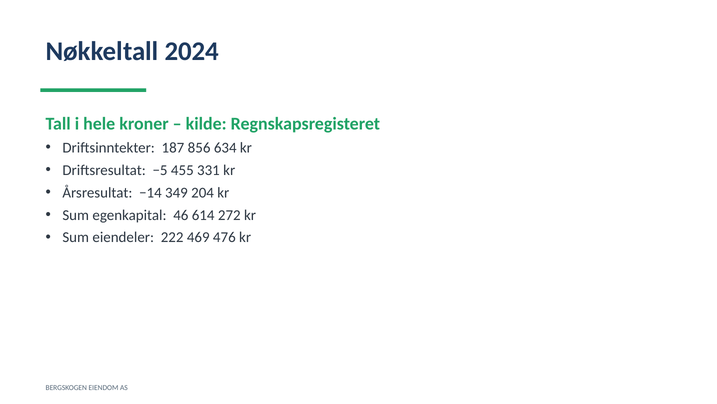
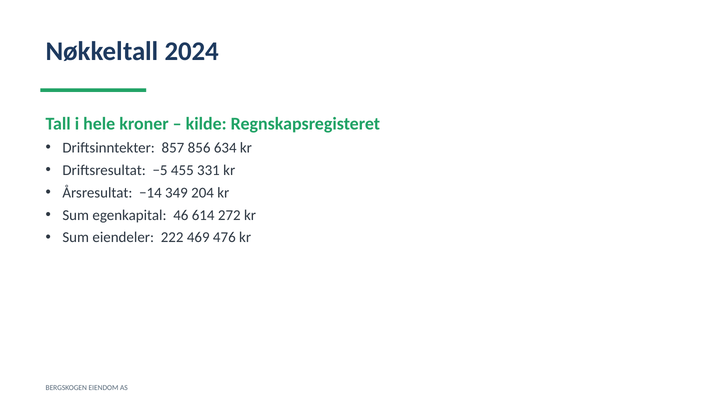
187: 187 -> 857 (173, 147)
